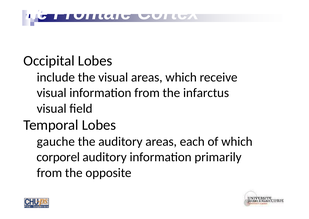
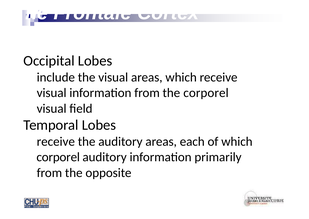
the infarctus: infarctus -> corporel (206, 93)
gauche: gauche -> receive (56, 141)
